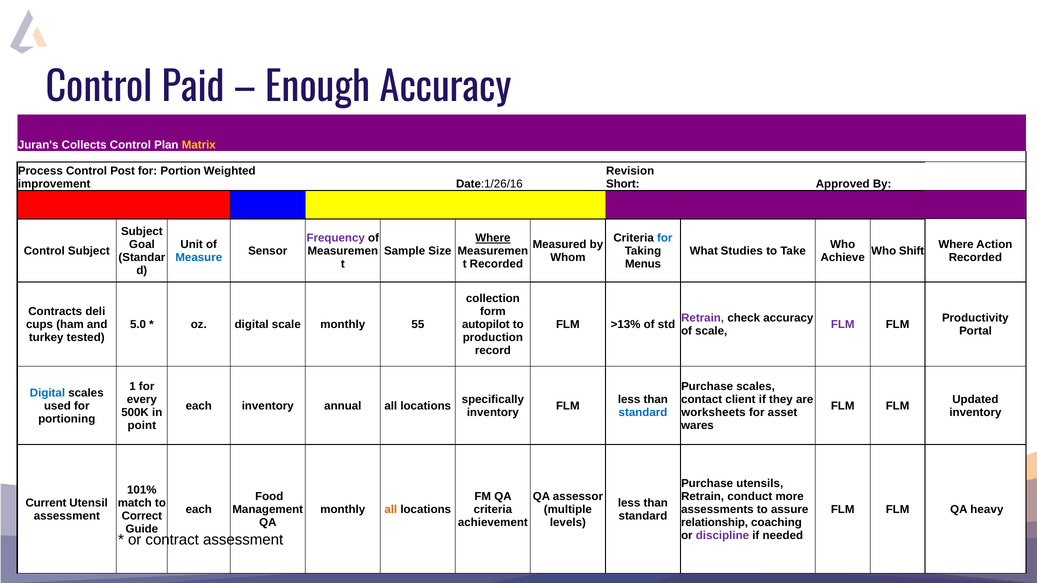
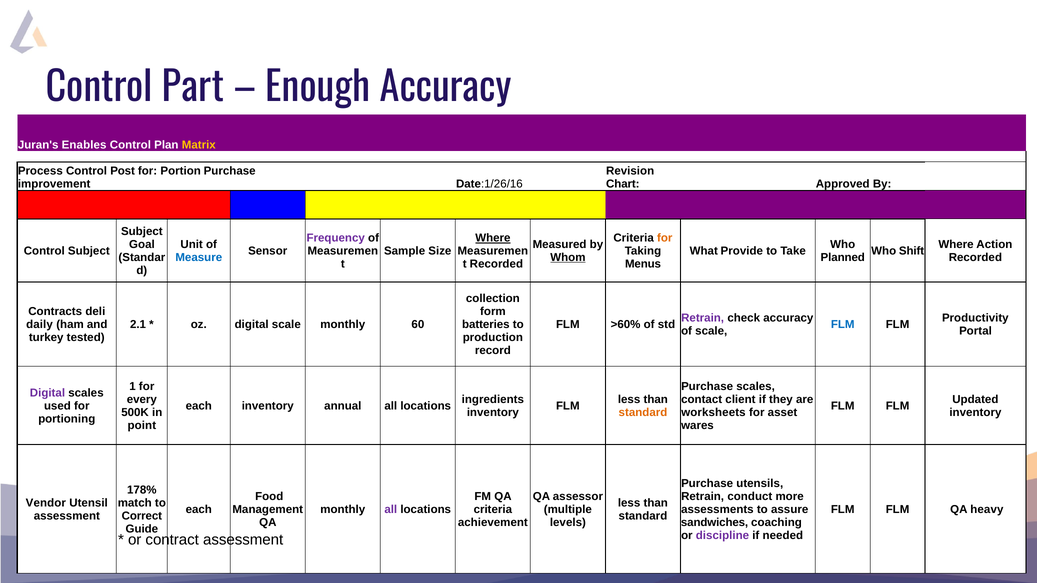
Paid: Paid -> Part (193, 88)
Collects: Collects -> Enables (84, 145)
Portion Weighted: Weighted -> Purchase (230, 171)
Short: Short -> Chart (623, 184)
for colour: blue -> orange (665, 238)
Studies: Studies -> Provide (742, 251)
Whom underline: none -> present (568, 258)
Achieve: Achieve -> Planned (843, 258)
cups: cups -> daily (39, 325)
5.0: 5.0 -> 2.1 (138, 325)
55: 55 -> 60 (418, 325)
autopilot: autopilot -> batteries (486, 325)
>13%: >13% -> >60% (626, 325)
FLM colour: purple -> blue (843, 325)
Digital colour: blue -> purple (47, 393)
specifically: specifically -> ingredients (493, 400)
standard colour: blue -> orange (643, 413)
101%: 101% -> 178% (142, 490)
Current: Current -> Vendor (46, 503)
all colour: orange -> purple (391, 510)
relationship: relationship -> sandwiches (715, 523)
